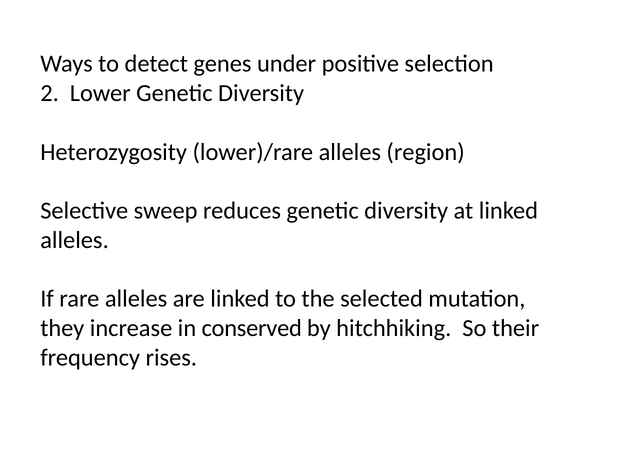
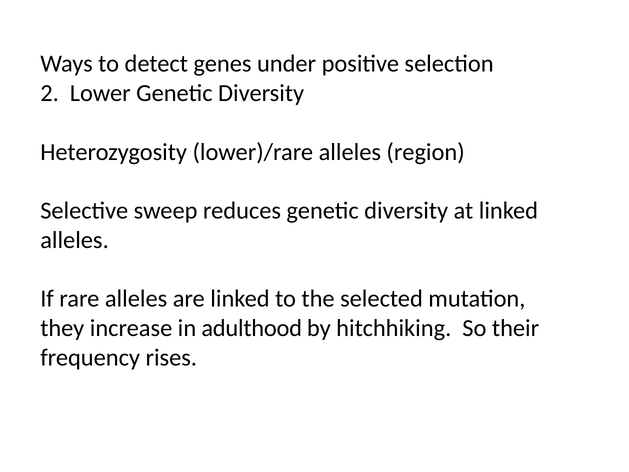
conserved: conserved -> adulthood (252, 328)
